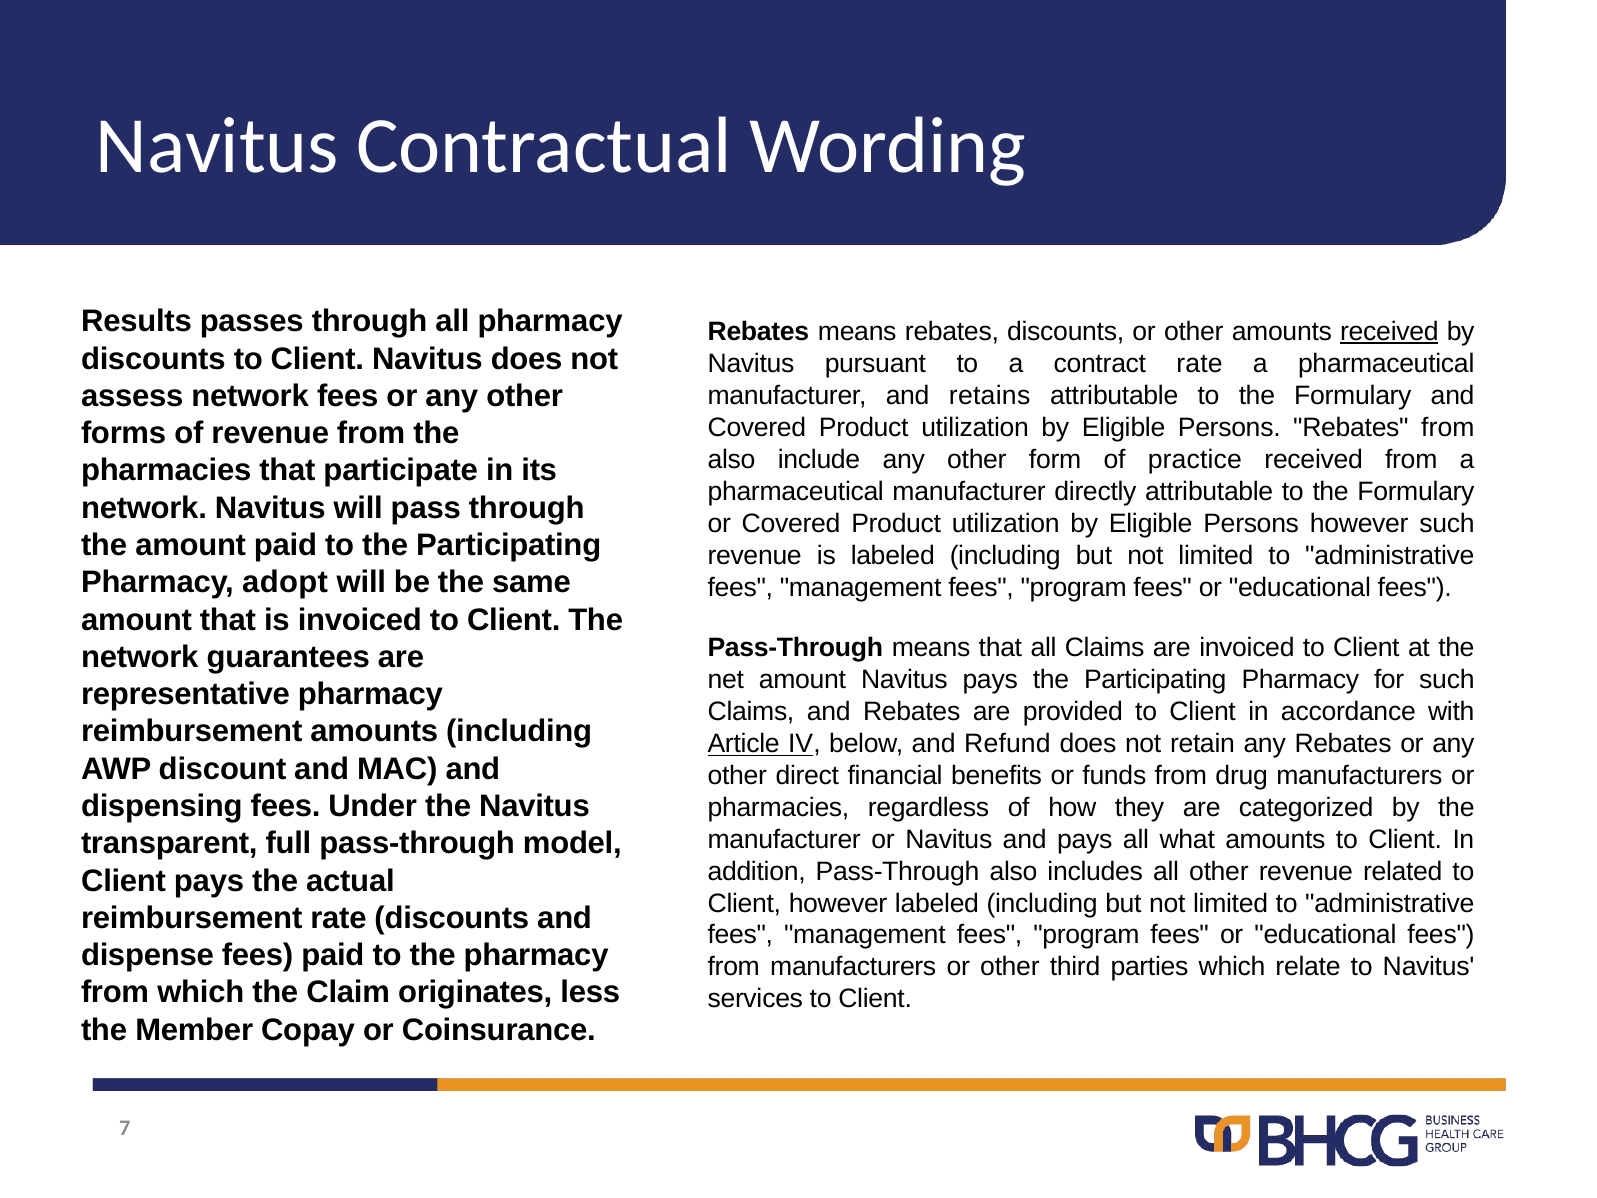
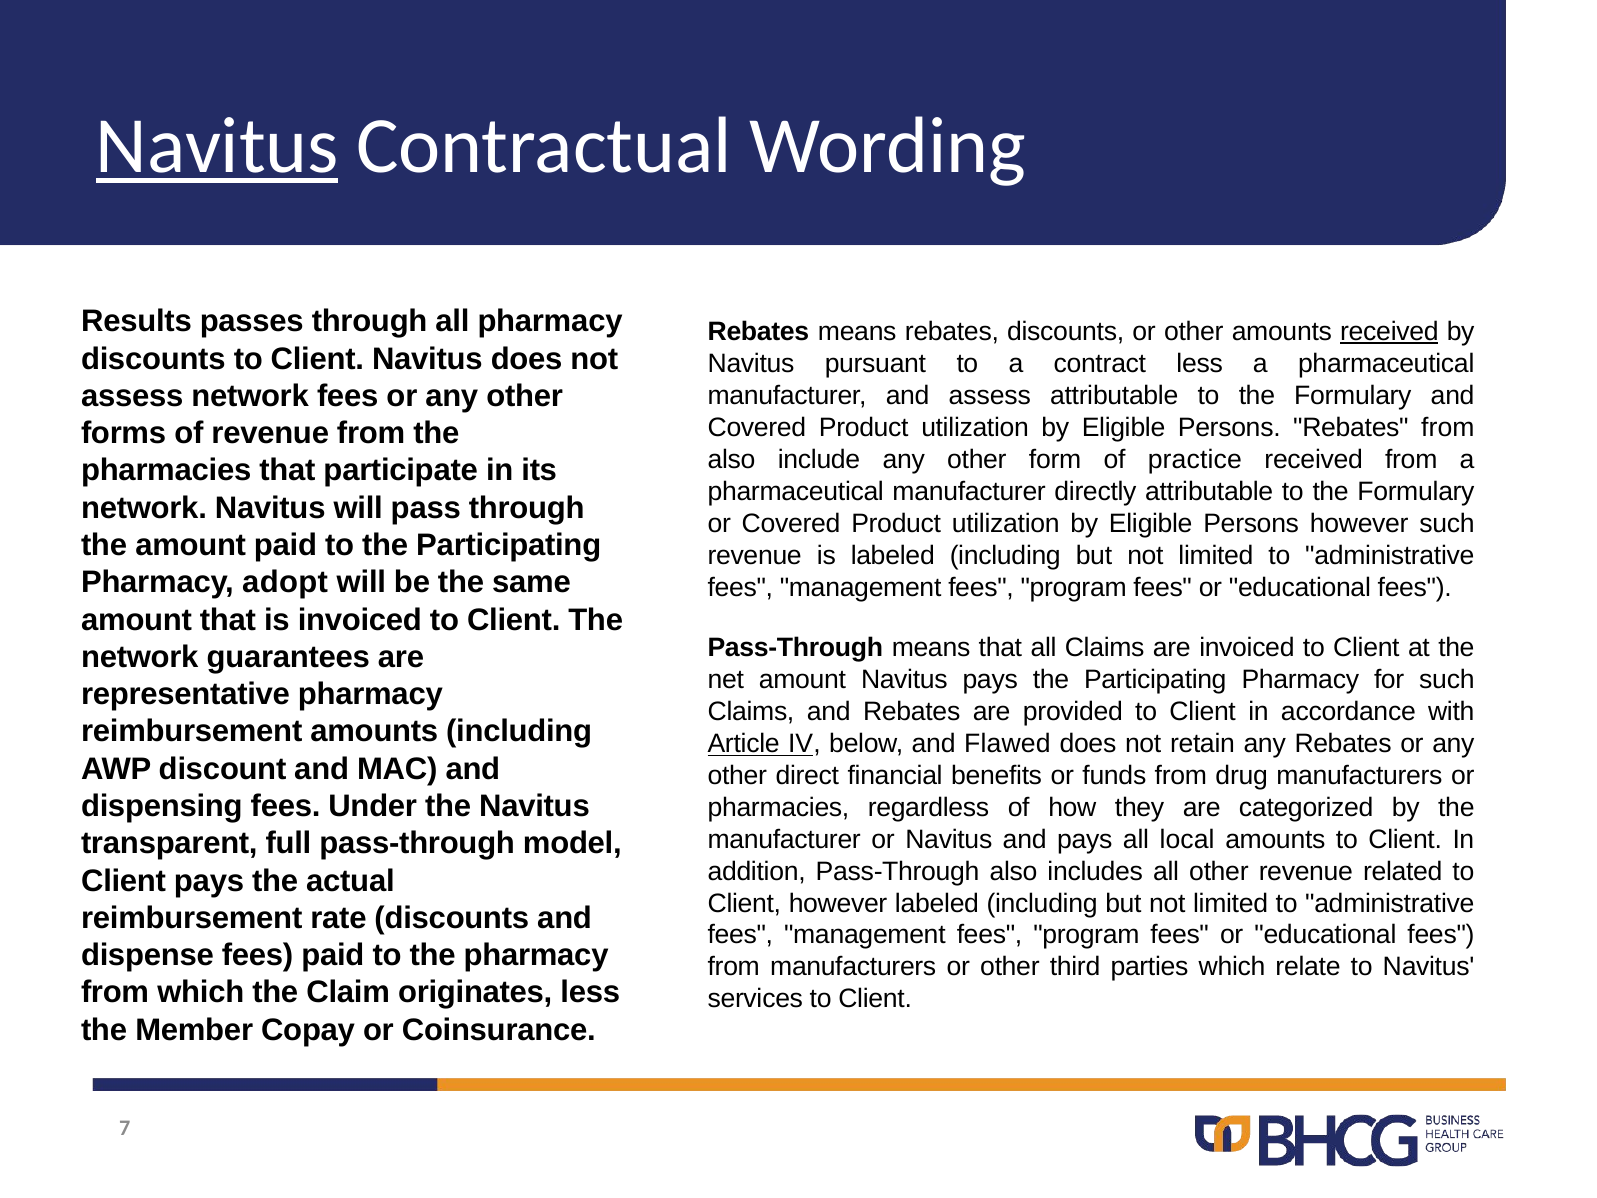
Navitus underline: none -> present (217, 146)
contract rate: rate -> less (1200, 364)
and retains: retains -> assess (990, 396)
Refund: Refund -> Flawed (1007, 743)
what: what -> local (1187, 839)
